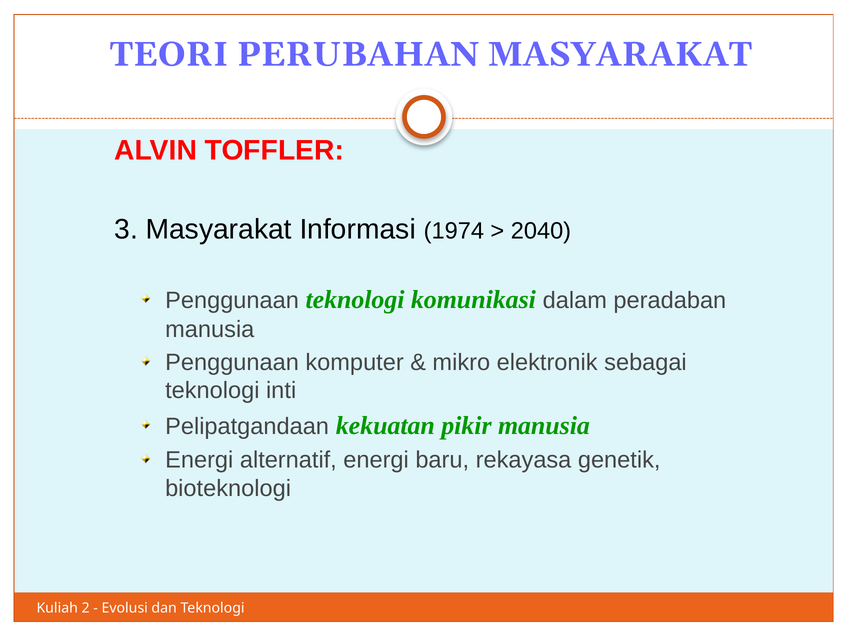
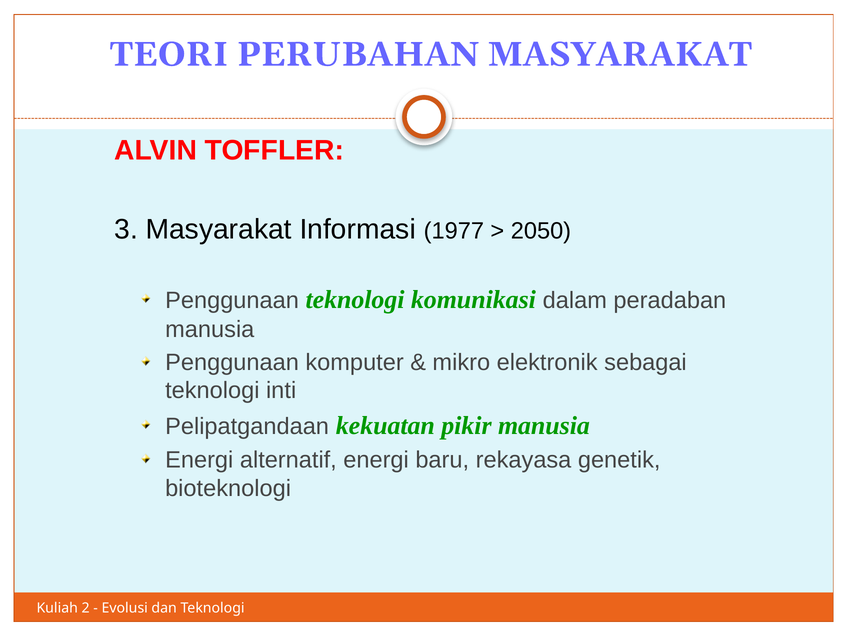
1974: 1974 -> 1977 (454, 231)
2040: 2040 -> 2050 (541, 231)
